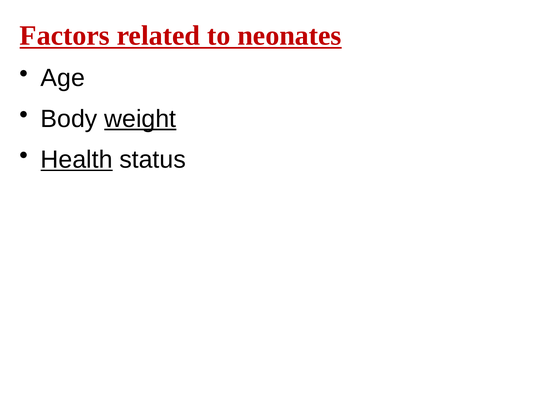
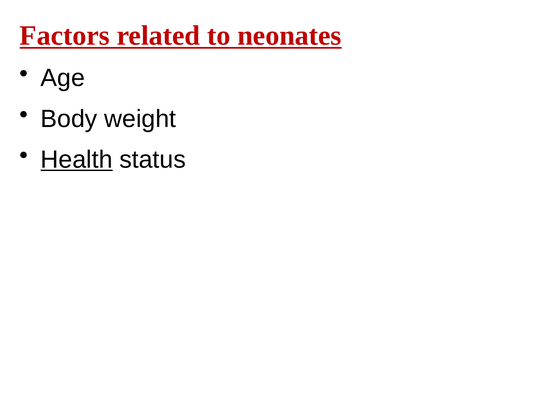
weight underline: present -> none (140, 119)
